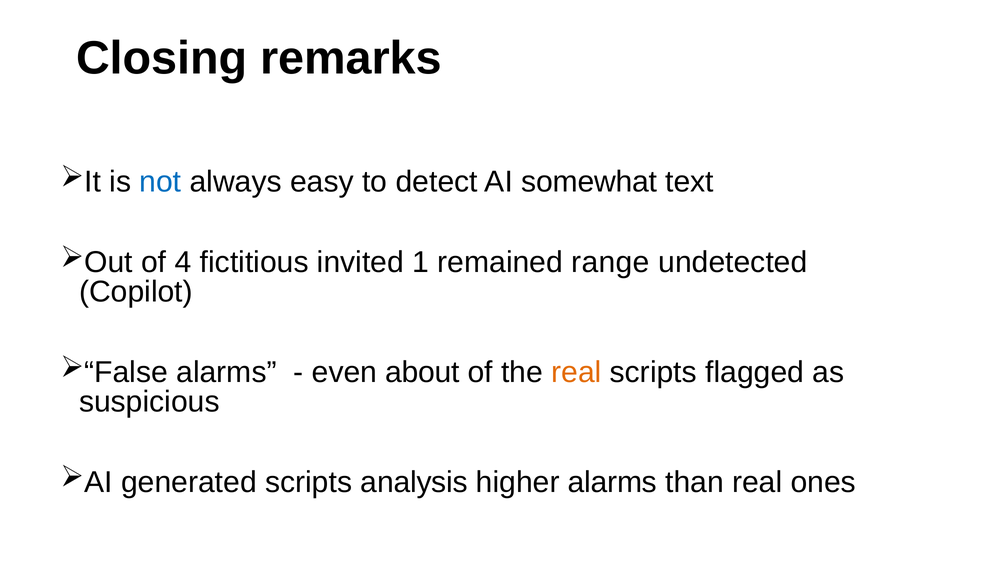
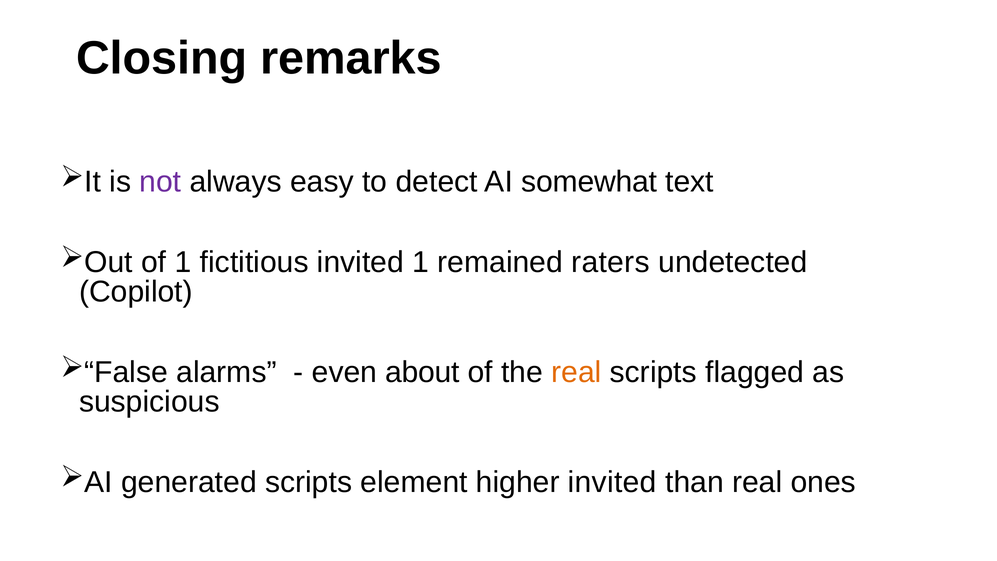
not colour: blue -> purple (160, 182)
of 4: 4 -> 1 (183, 262)
range: range -> raters (611, 262)
analysis: analysis -> element (414, 482)
higher alarms: alarms -> invited (612, 482)
